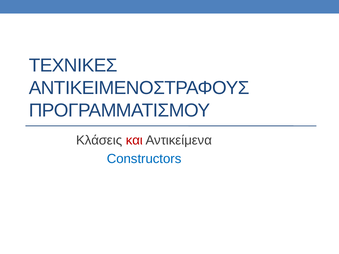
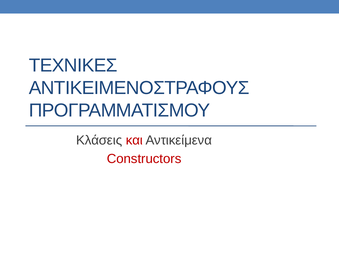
Constructors colour: blue -> red (144, 159)
